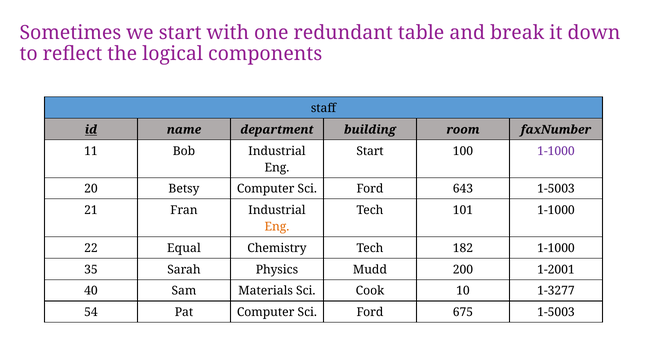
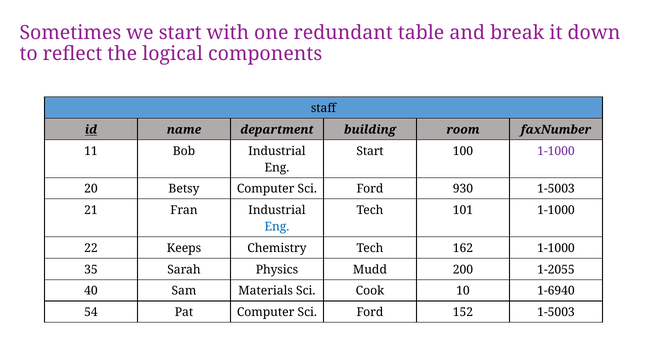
643: 643 -> 930 (463, 189)
Eng colour: orange -> blue (277, 227)
Equal: Equal -> Keeps (184, 248)
182: 182 -> 162 (463, 248)
1-2001: 1-2001 -> 1-2055 (556, 270)
1-3277: 1-3277 -> 1-6940 (556, 291)
675: 675 -> 152 (463, 312)
